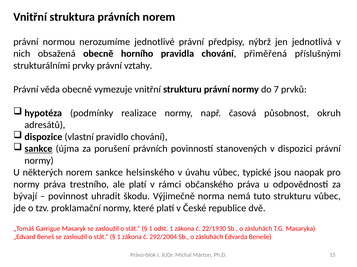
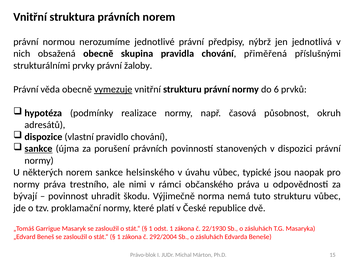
horního: horního -> skupina (137, 54)
vztahy: vztahy -> žaloby (138, 66)
vymezuje underline: none -> present (113, 90)
7: 7 -> 6 (276, 90)
ale platí: platí -> nimi (138, 185)
